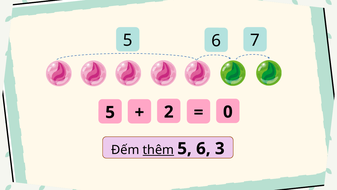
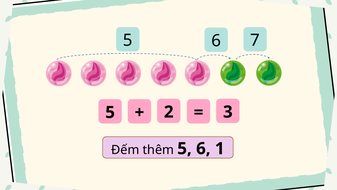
0: 0 -> 3 (228, 112)
thêm underline: present -> none (158, 150)
3: 3 -> 1 (220, 148)
